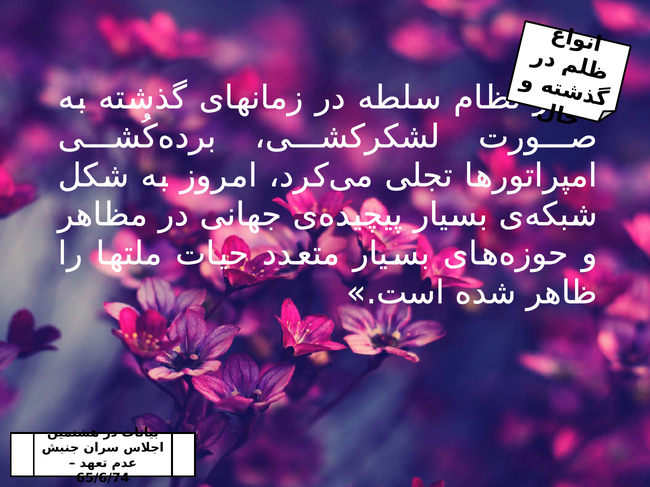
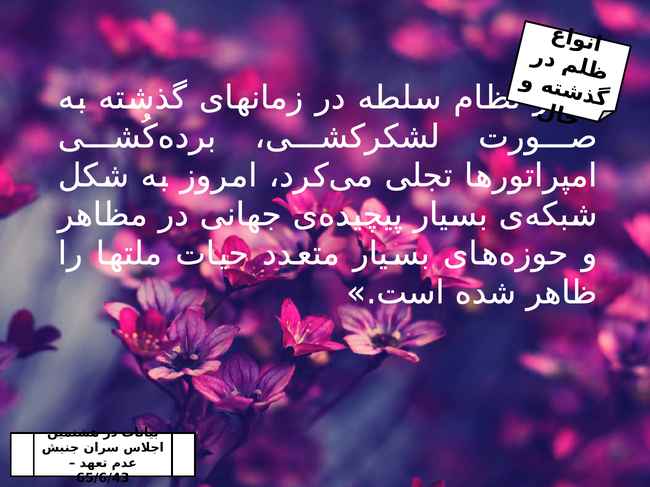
65/6/74: 65/6/74 -> 65/6/43 (103, 479)
